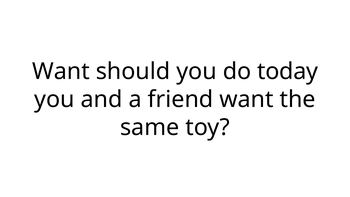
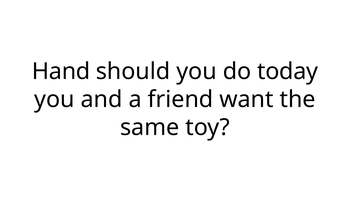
Want: Want -> Hand (61, 71)
